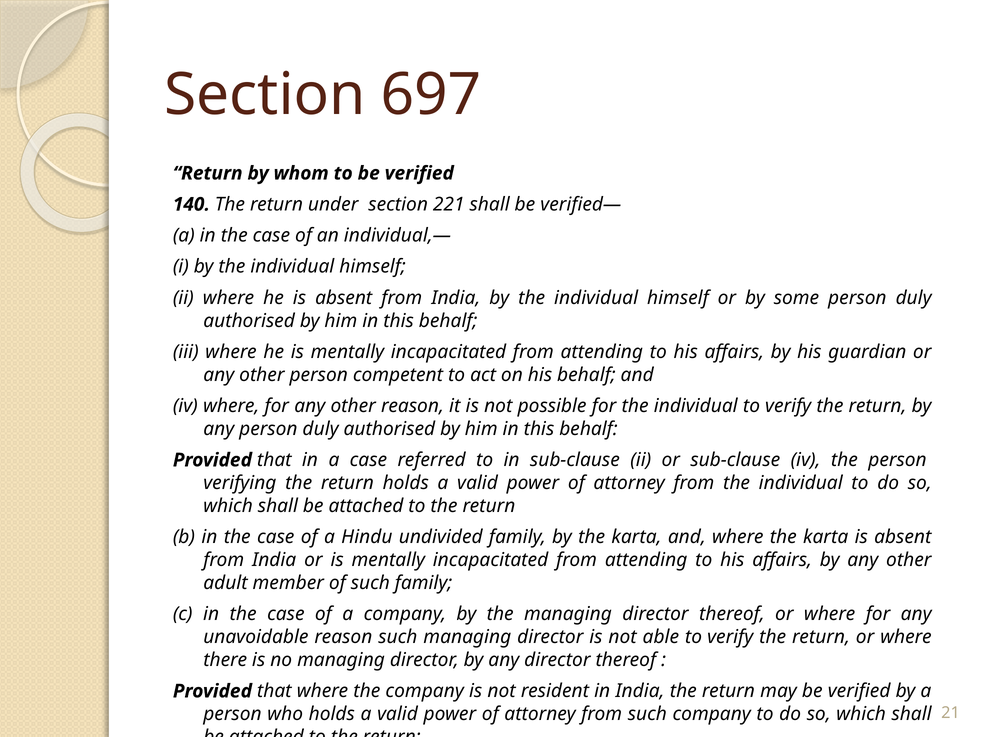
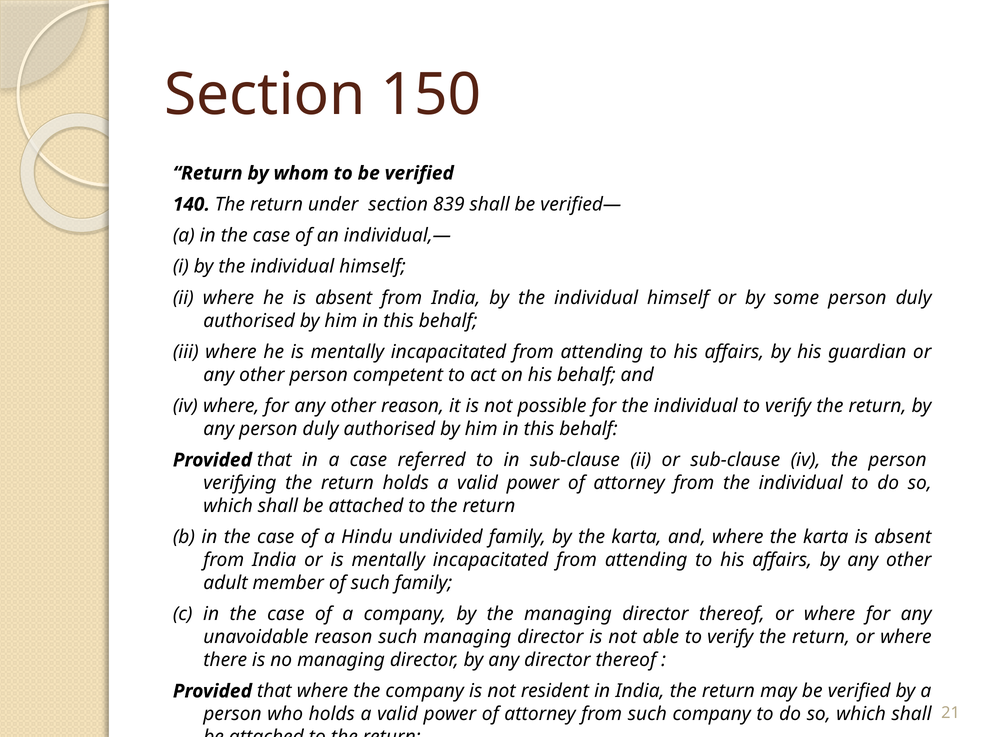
697: 697 -> 150 (431, 95)
221: 221 -> 839 (449, 204)
